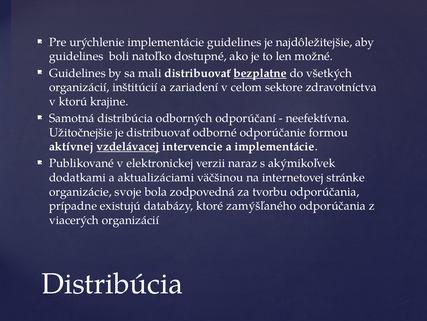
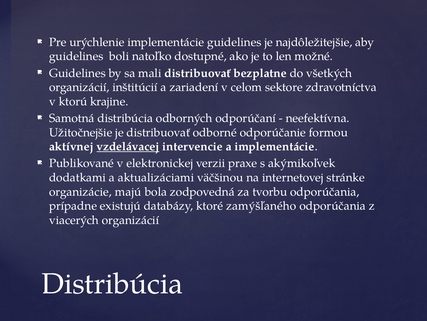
bezplatne underline: present -> none (260, 73)
naraz: naraz -> praxe (243, 163)
svoje: svoje -> majú (128, 192)
